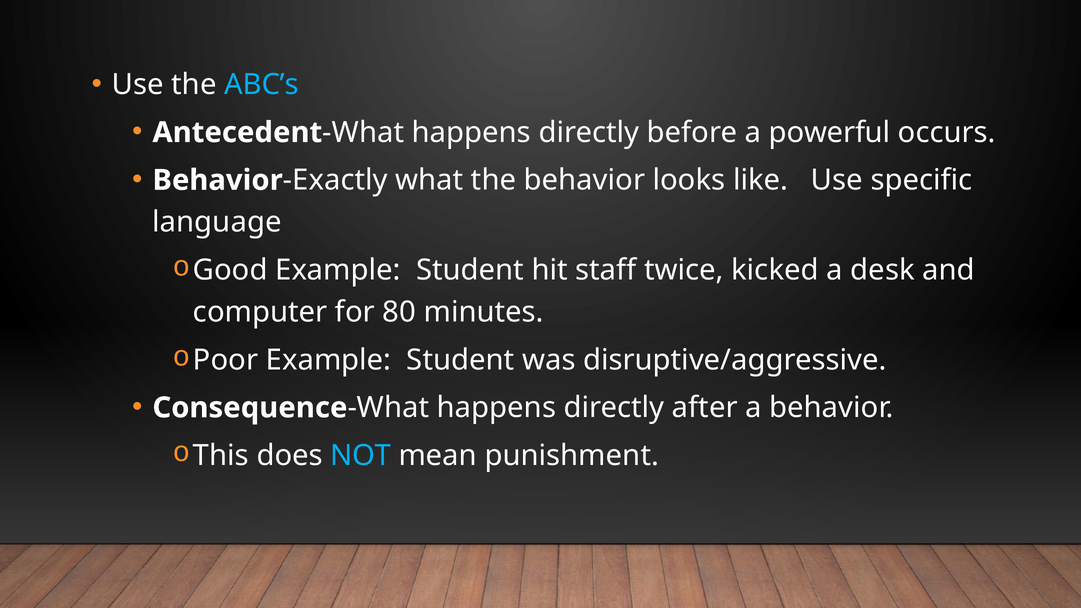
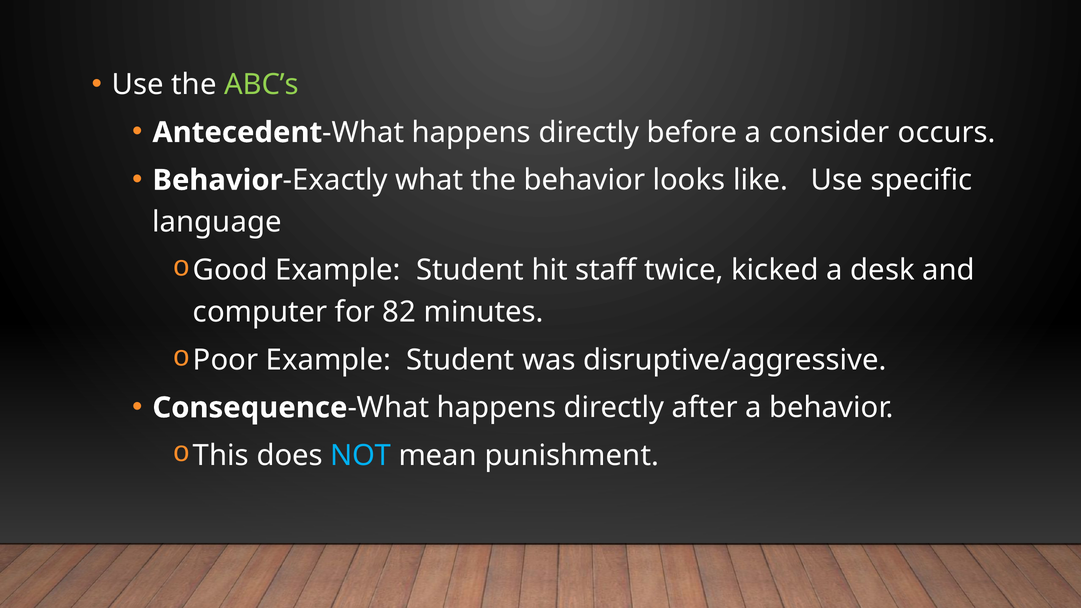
ABC’s colour: light blue -> light green (262, 85)
powerful: powerful -> consider (829, 132)
80: 80 -> 82 (399, 312)
